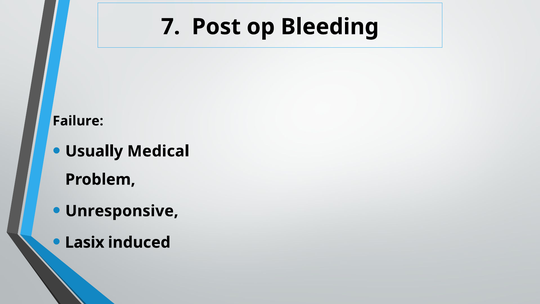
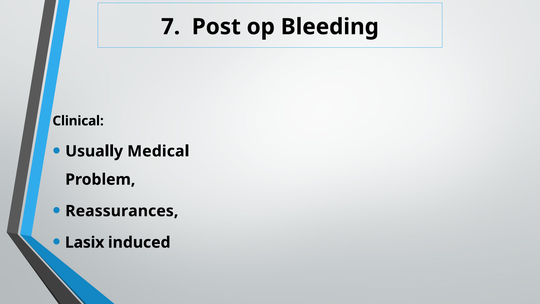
Failure: Failure -> Clinical (78, 121)
Unresponsive: Unresponsive -> Reassurances (122, 211)
